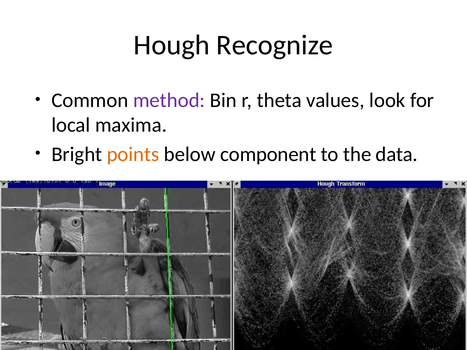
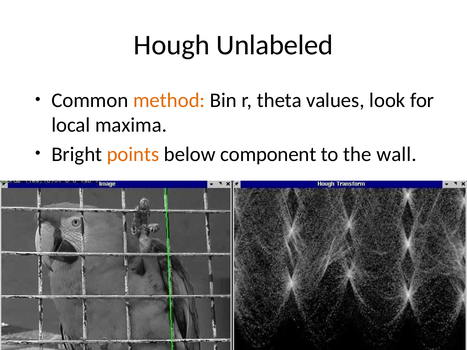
Recognize: Recognize -> Unlabeled (275, 45)
method colour: purple -> orange (169, 100)
data: data -> wall (397, 154)
